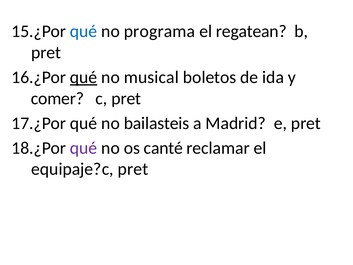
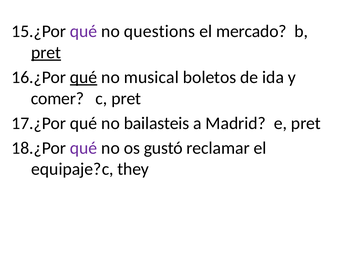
qué colour: blue -> purple (84, 31)
programa: programa -> questions (159, 31)
regatean: regatean -> mercado (251, 31)
pret underline: none -> present (46, 52)
canté: canté -> gustó (163, 148)
pret: pret -> they (133, 169)
